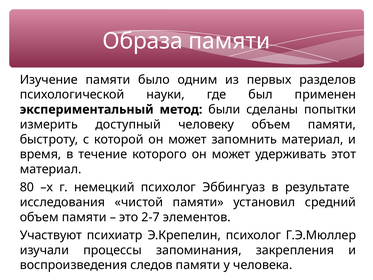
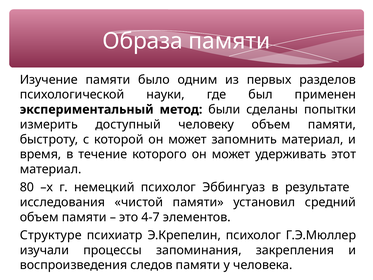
2-7: 2-7 -> 4-7 (151, 217)
Участвуют: Участвуют -> Структуре (51, 235)
